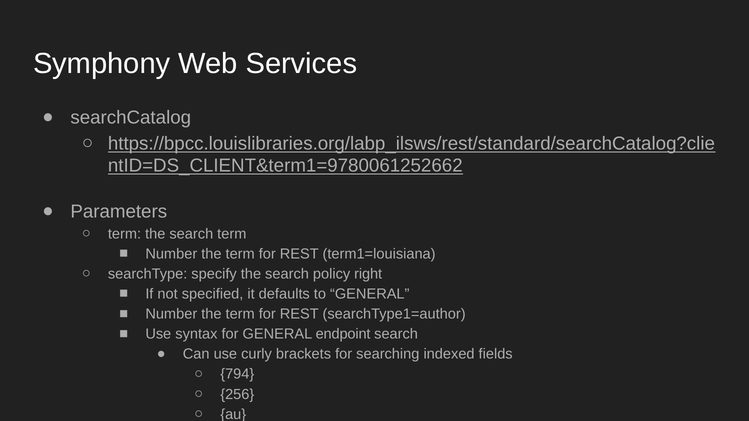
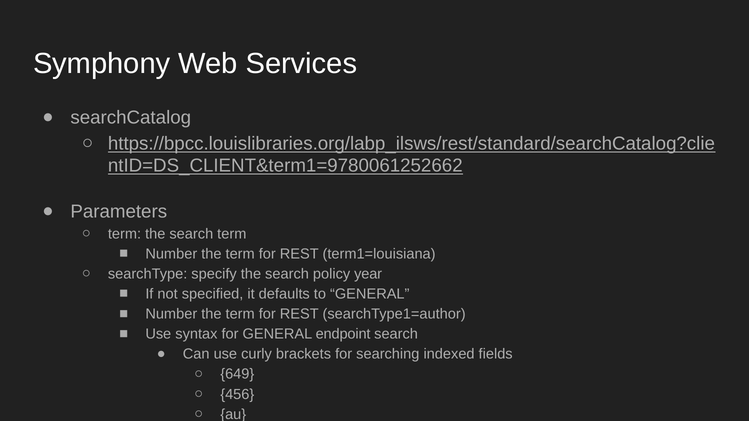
right: right -> year (368, 274)
794: 794 -> 649 (237, 374)
256: 256 -> 456 (237, 395)
